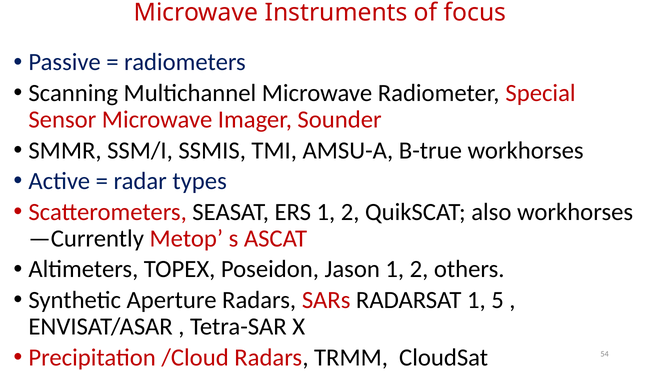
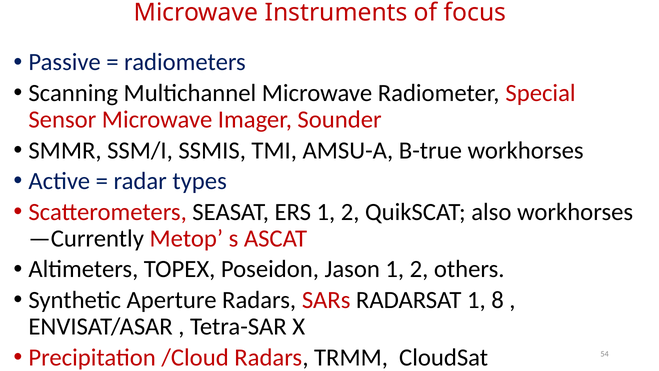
5: 5 -> 8 (498, 300)
